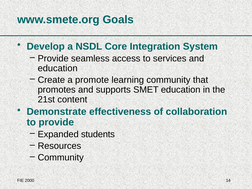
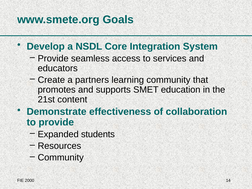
education: education -> educators (58, 68)
promote: promote -> partners (92, 80)
